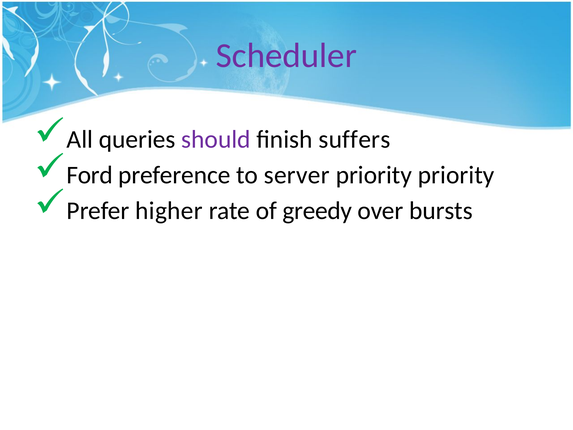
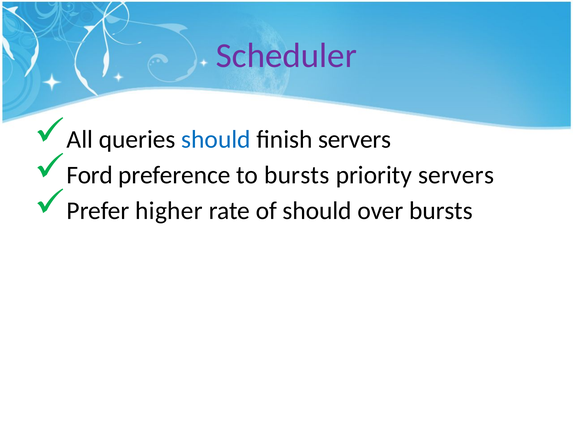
should colour: purple -> blue (216, 139)
finish suffers: suffers -> servers (355, 139)
to server: server -> bursts (297, 175)
priority priority: priority -> servers (456, 175)
of greedy: greedy -> should (317, 211)
